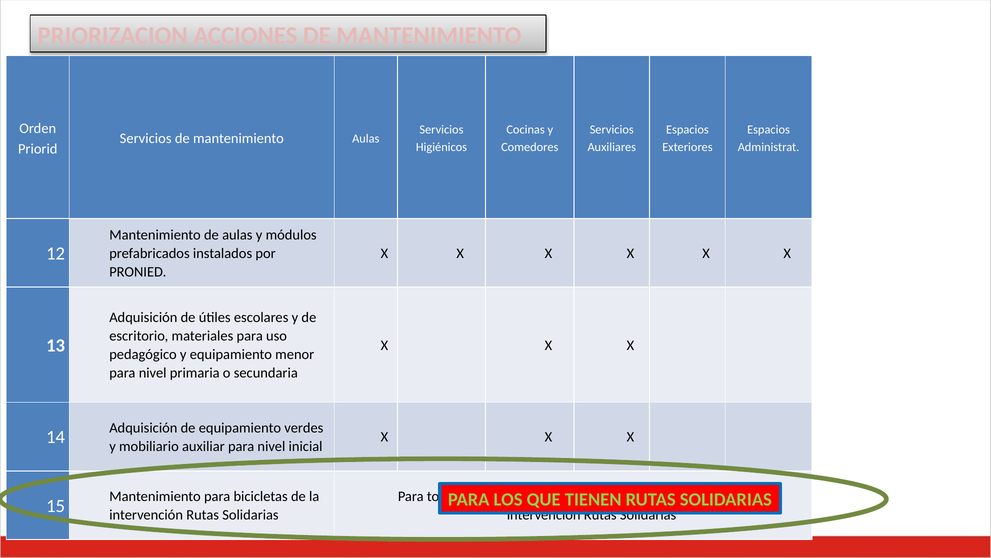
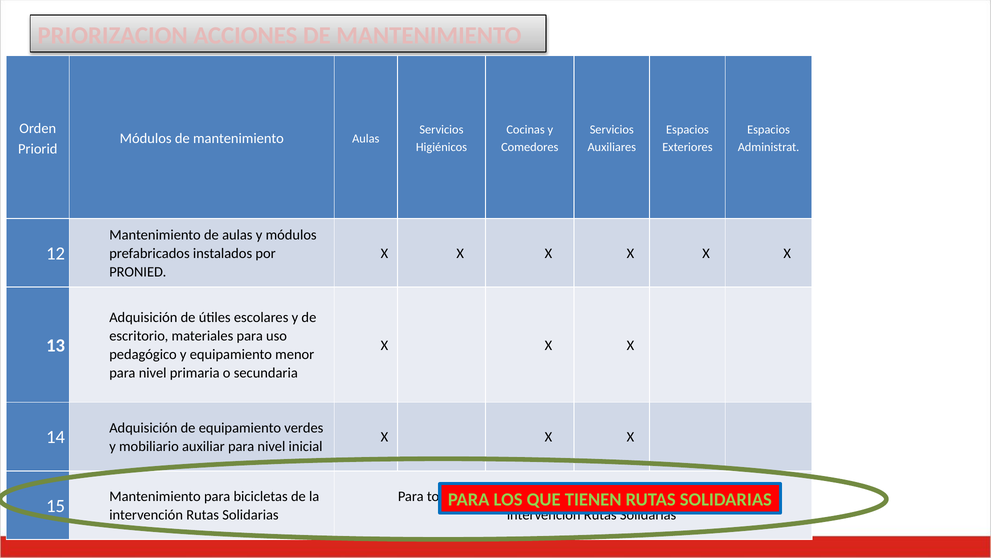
Servicios: Servicios -> Módulos (146, 139)
